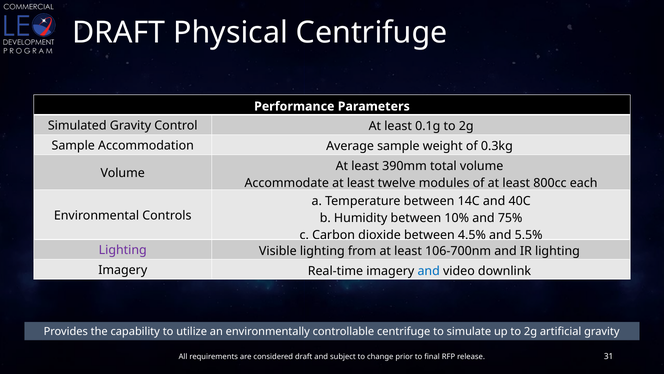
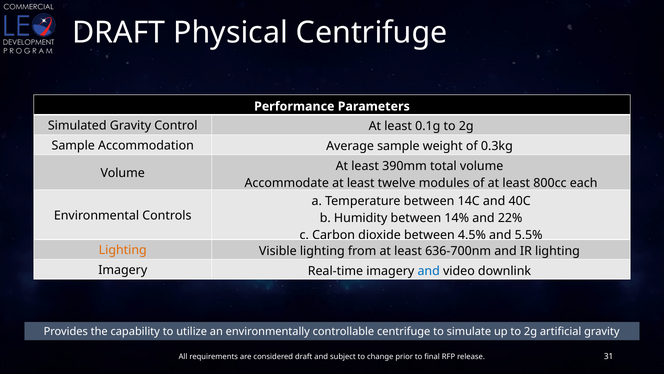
10%: 10% -> 14% (457, 218)
75%: 75% -> 22% (510, 218)
Lighting colour: purple -> orange (123, 250)
106-700nm: 106-700nm -> 636-700nm (458, 251)
